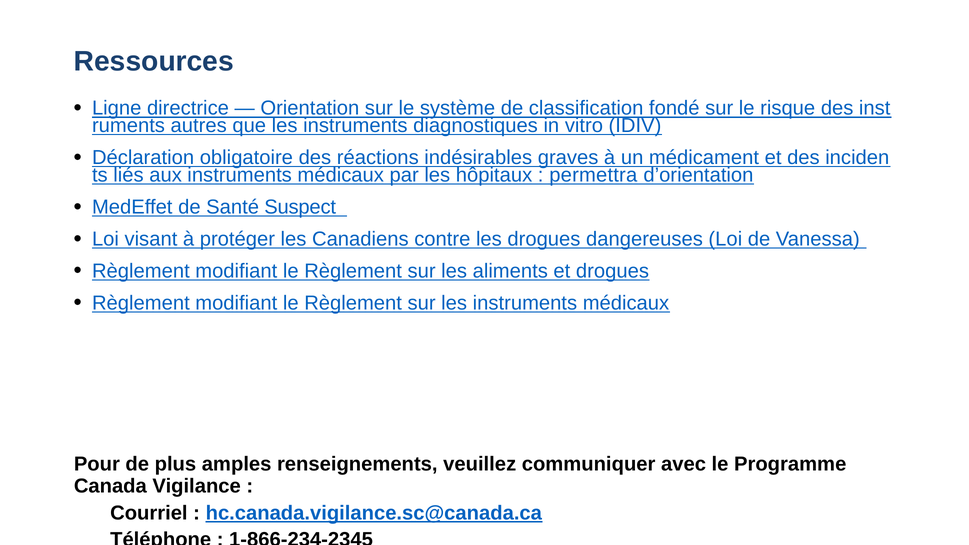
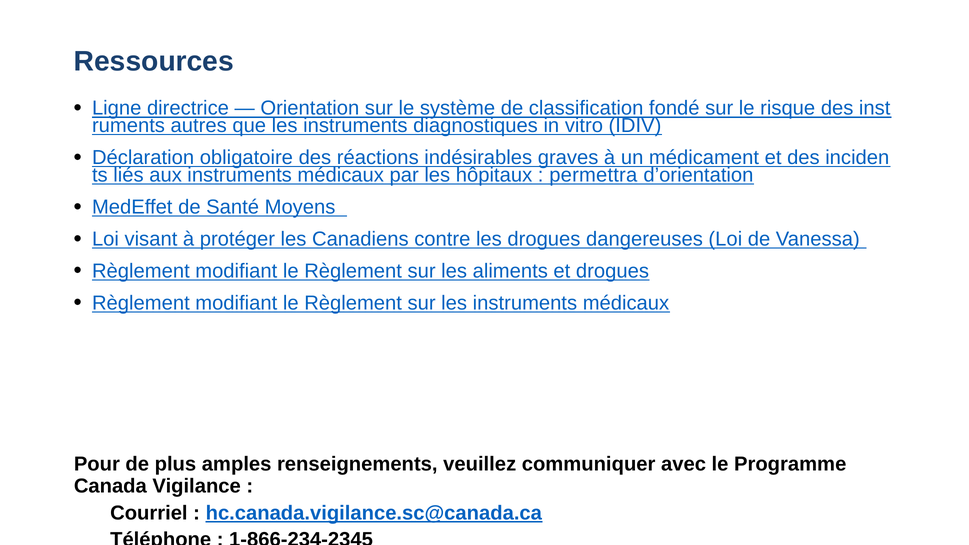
Suspect: Suspect -> Moyens (300, 207)
